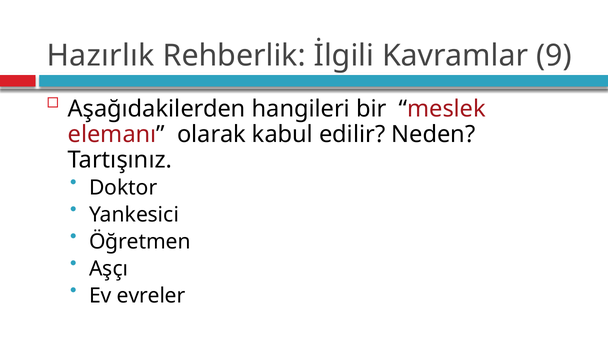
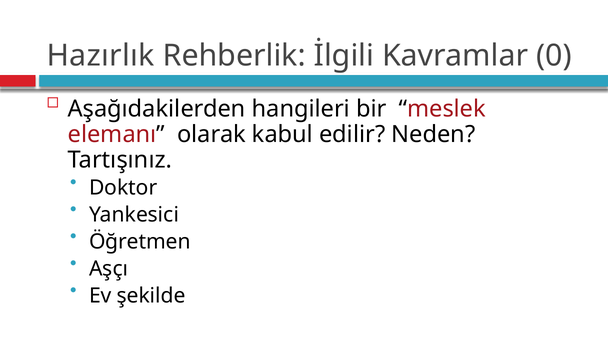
9: 9 -> 0 (554, 56)
evreler: evreler -> şekilde (151, 296)
